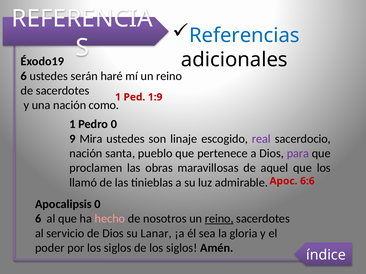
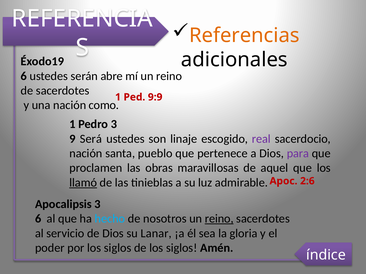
Referencias colour: blue -> orange (244, 35)
haré: haré -> abre (112, 76)
1:9: 1:9 -> 9:9 (155, 97)
Pedro 0: 0 -> 3 (114, 124)
Mira: Mira -> Será (91, 139)
llamó underline: none -> present (83, 183)
6:6: 6:6 -> 2:6 (307, 181)
Apocalipsis 0: 0 -> 3 (98, 204)
hecho colour: pink -> light blue (110, 219)
